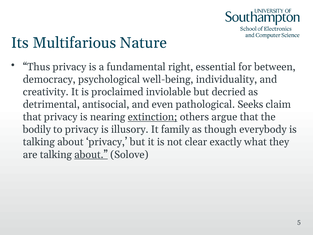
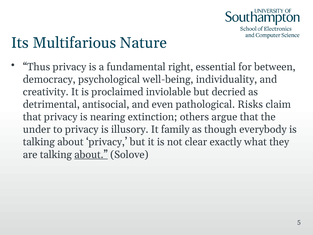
Seeks: Seeks -> Risks (250, 104)
extinction underline: present -> none (153, 117)
bodily: bodily -> under (37, 129)
